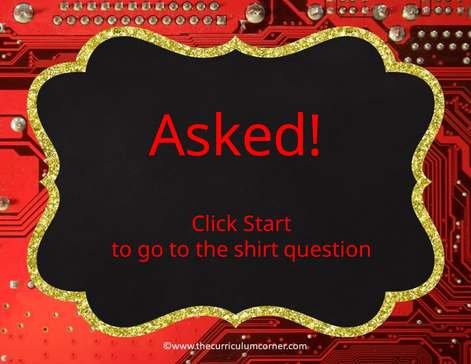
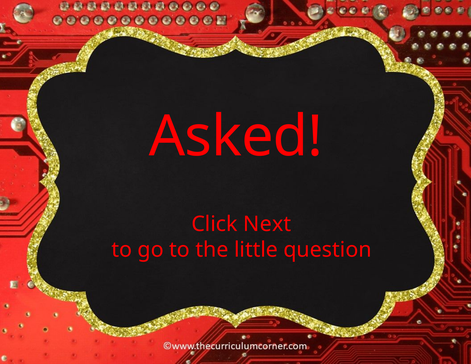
Start: Start -> Next (267, 224)
shirt: shirt -> little (256, 250)
